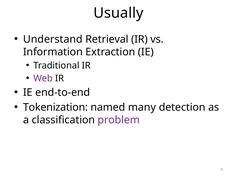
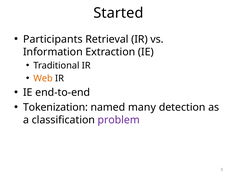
Usually: Usually -> Started (118, 13)
Understand: Understand -> Participants (53, 39)
Web colour: purple -> orange (43, 78)
